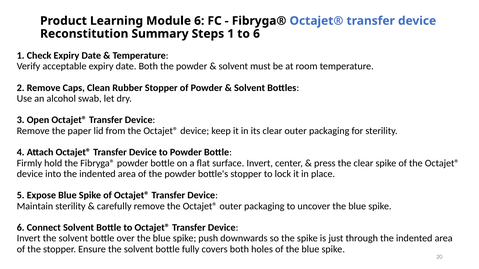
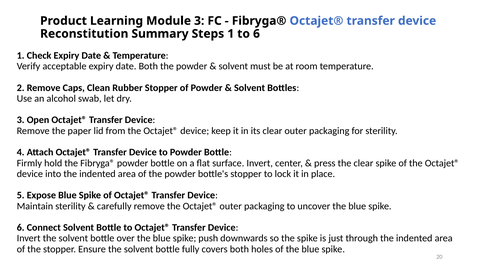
Module 6: 6 -> 3 (199, 21)
